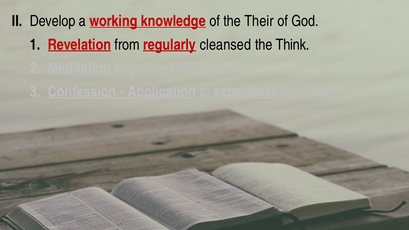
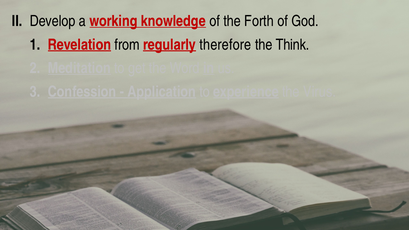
Their: Their -> Forth (259, 21)
cleansed: cleansed -> therefore (225, 45)
